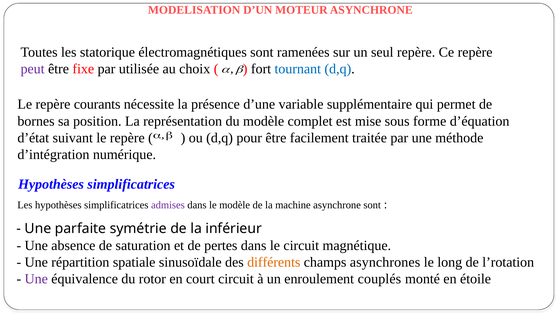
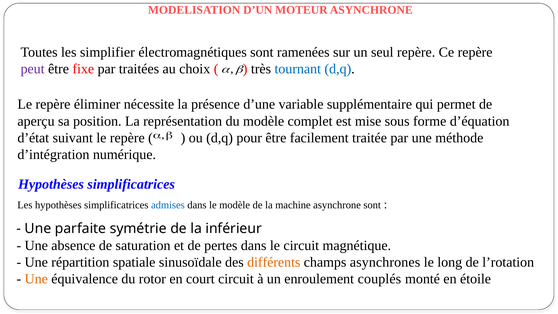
statorique: statorique -> simplifier (107, 52)
utilisée: utilisée -> traitées (139, 69)
fort: fort -> très (261, 69)
courants: courants -> éliminer (97, 104)
bornes: bornes -> aperçu (36, 121)
admises colour: purple -> blue (168, 205)
Une colour: purple -> orange (36, 279)
